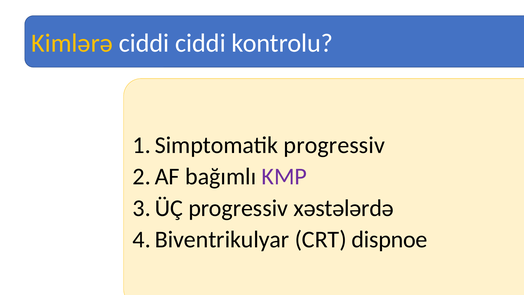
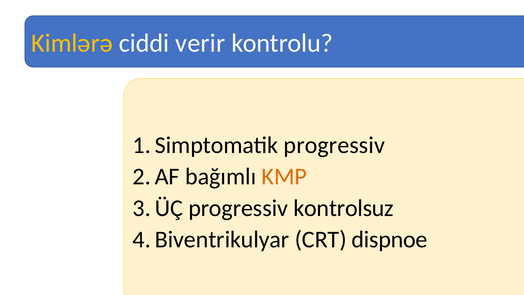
ciddi ciddi: ciddi -> verir (200, 43)
KMP colour: purple -> orange (284, 177)
xəstələrdə: xəstələrdə -> kontrolsuz (344, 208)
